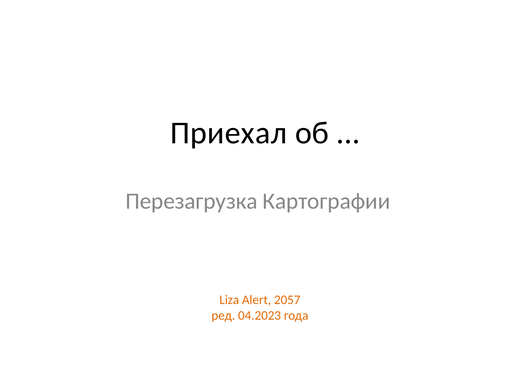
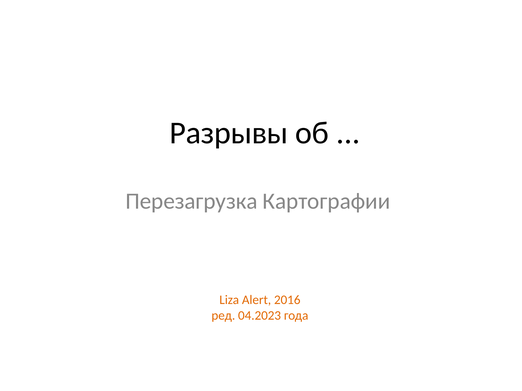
Приехал: Приехал -> Разрывы (229, 133)
2057: 2057 -> 2016 (287, 300)
